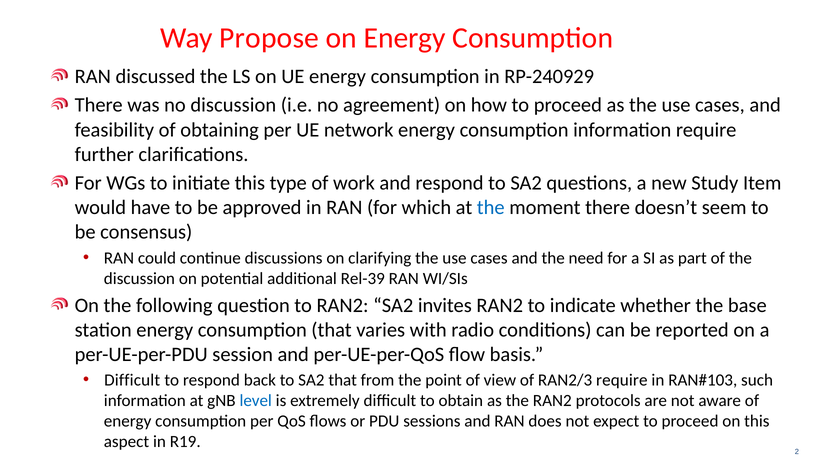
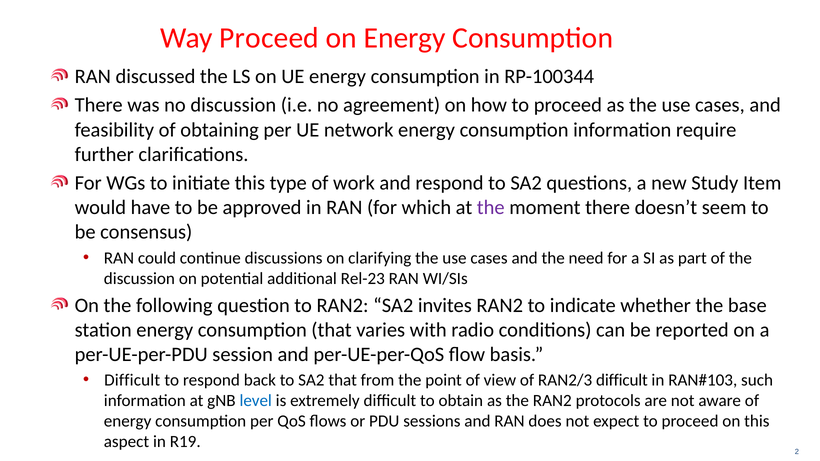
Way Propose: Propose -> Proceed (269, 38)
RP-240929: RP-240929 -> RP-100344 (549, 77)
the colour: blue -> purple (491, 208)
Rel-39: Rel-39 -> Rel-23 (363, 279)
RAN2/3 require: require -> difficult (622, 380)
